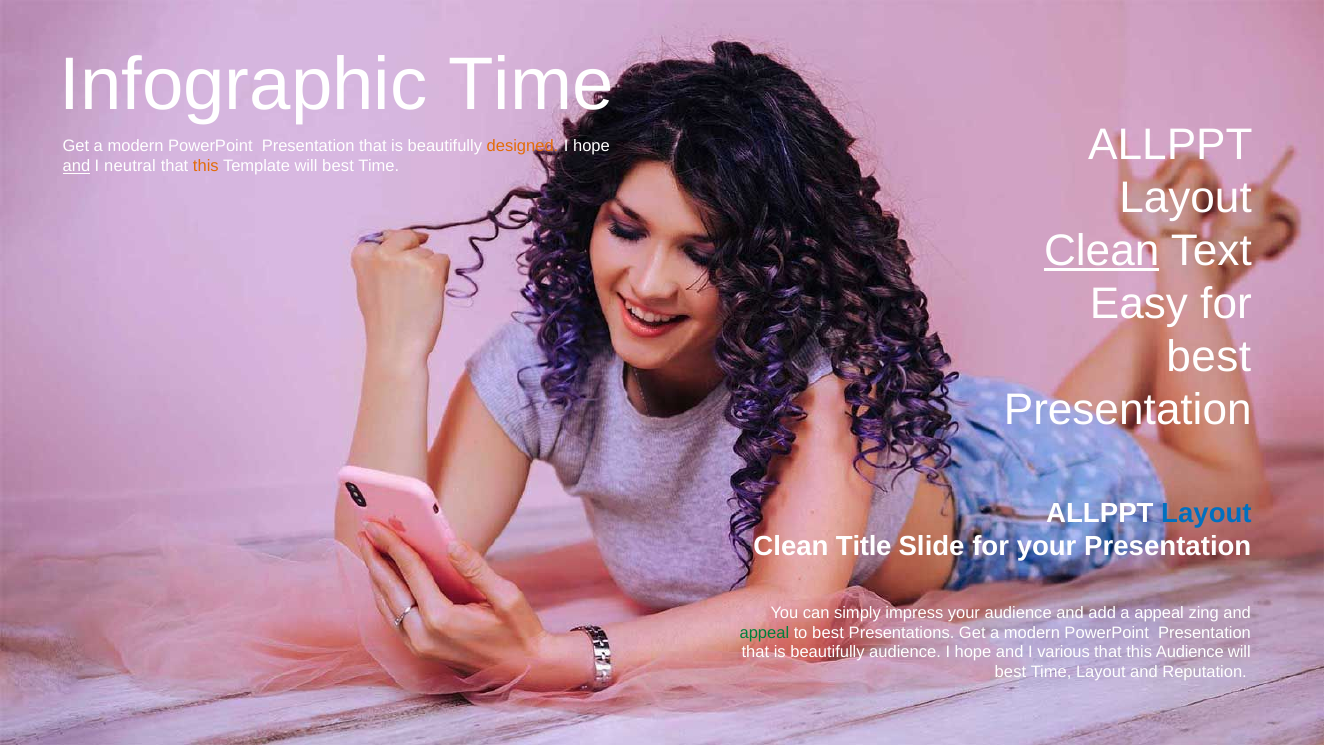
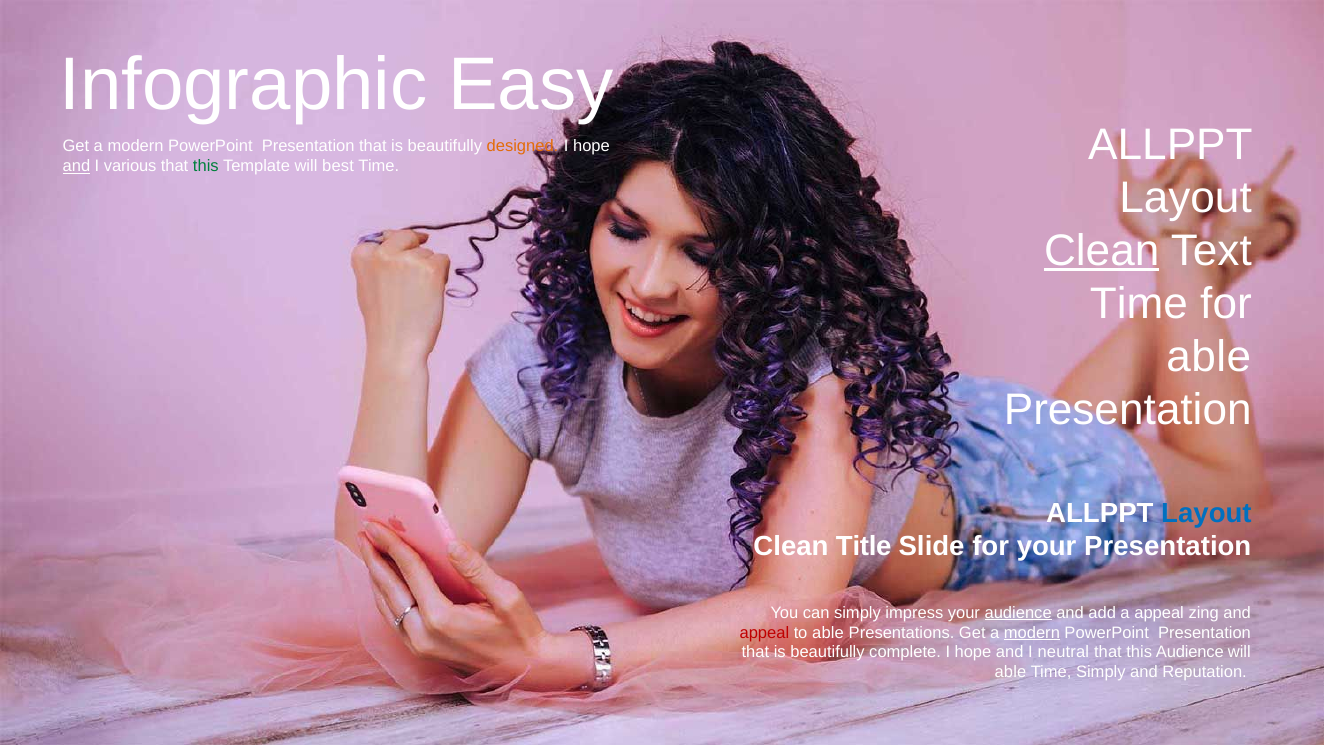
Infographic Time: Time -> Easy (531, 85)
neutral: neutral -> various (130, 166)
this colour: orange -> green (206, 166)
Easy: Easy -> Time (1139, 304)
best: best -> able (1209, 357)
audience underline: none -> present (1018, 612)
appeal colour: green -> red (764, 632)
to best: best -> able (828, 632)
modern underline: none -> present (1032, 632)
beautifully audience: audience -> complete (905, 652)
various: various -> neutral (1063, 652)
best: best -> able (1010, 672)
Time Layout: Layout -> Simply (1101, 672)
